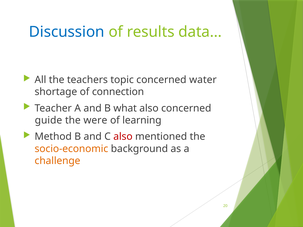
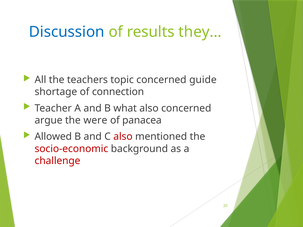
data…: data… -> they… (200, 32)
water: water -> guide (203, 80)
guide: guide -> argue (49, 120)
learning: learning -> panacea (142, 120)
Method: Method -> Allowed (53, 137)
socio-economic colour: orange -> red (71, 149)
challenge colour: orange -> red (57, 161)
